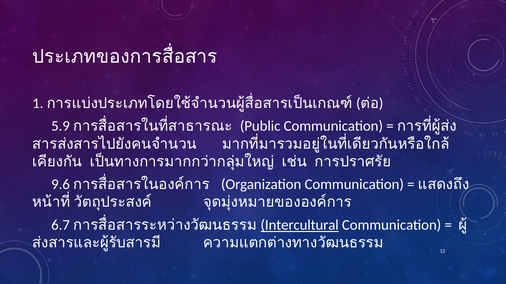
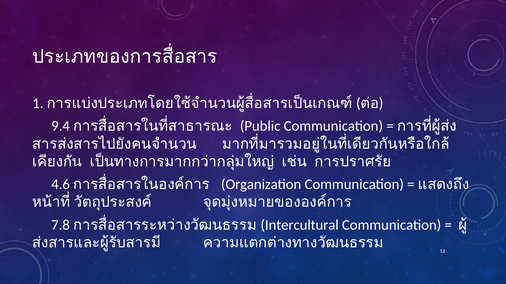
5.9: 5.9 -> 9.4 (61, 126)
9.6: 9.6 -> 4.6 (61, 185)
6.7: 6.7 -> 7.8 (61, 226)
Intercultural underline: present -> none (300, 226)
